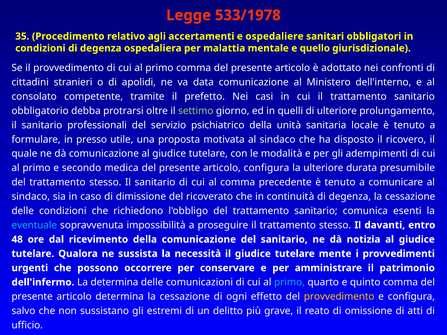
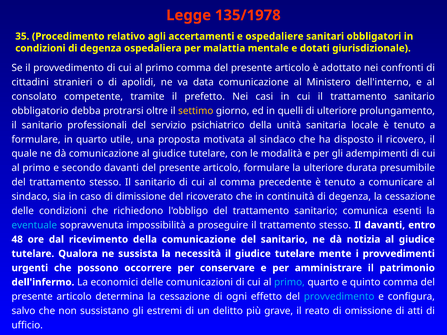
533/1978: 533/1978 -> 135/1978 (248, 15)
quello: quello -> dotati (315, 48)
settimo colour: light green -> yellow (196, 111)
in presso: presso -> quarto (92, 140)
secondo medica: medica -> davanti (121, 168)
articolo configura: configura -> formulare (267, 168)
La determina: determina -> economici (114, 282)
provvedimento colour: yellow -> light blue (339, 297)
